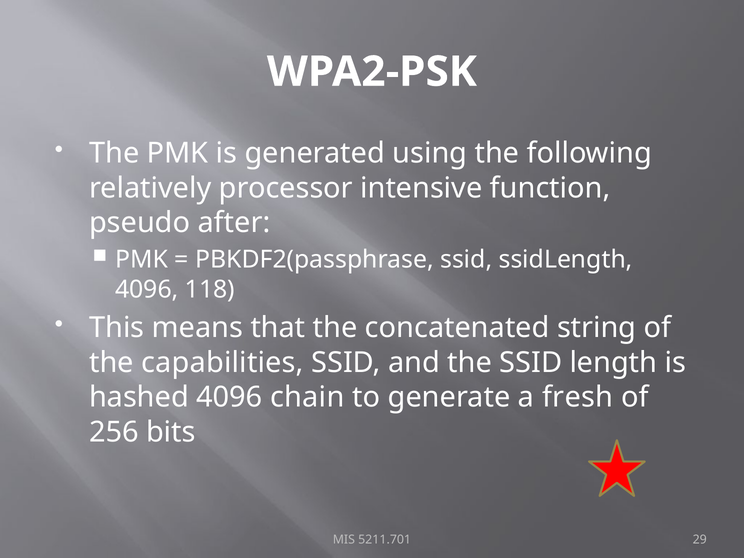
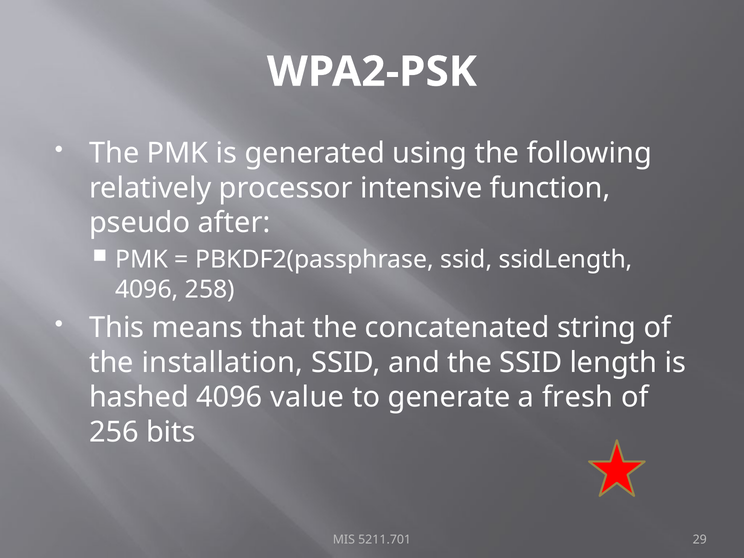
118: 118 -> 258 (210, 289)
capabilities: capabilities -> installation (222, 362)
chain: chain -> value (307, 397)
